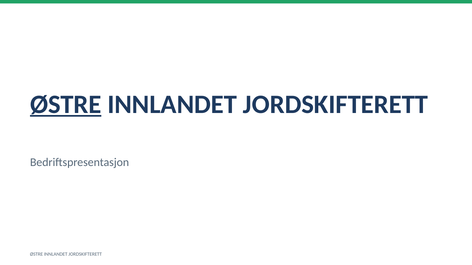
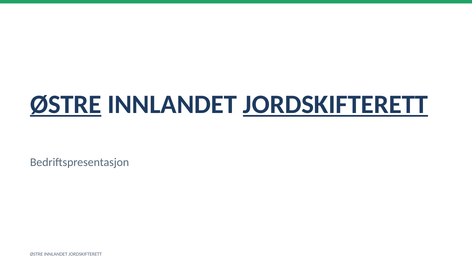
JORDSKIFTERETT underline: none -> present (336, 105)
